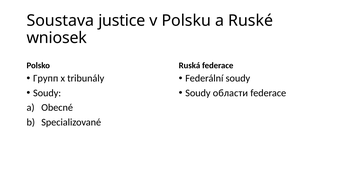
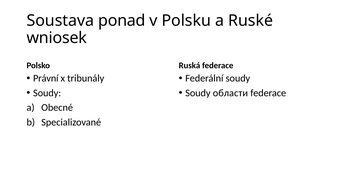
justice: justice -> ponad (122, 21)
Групп: Групп -> Právní (46, 78)
